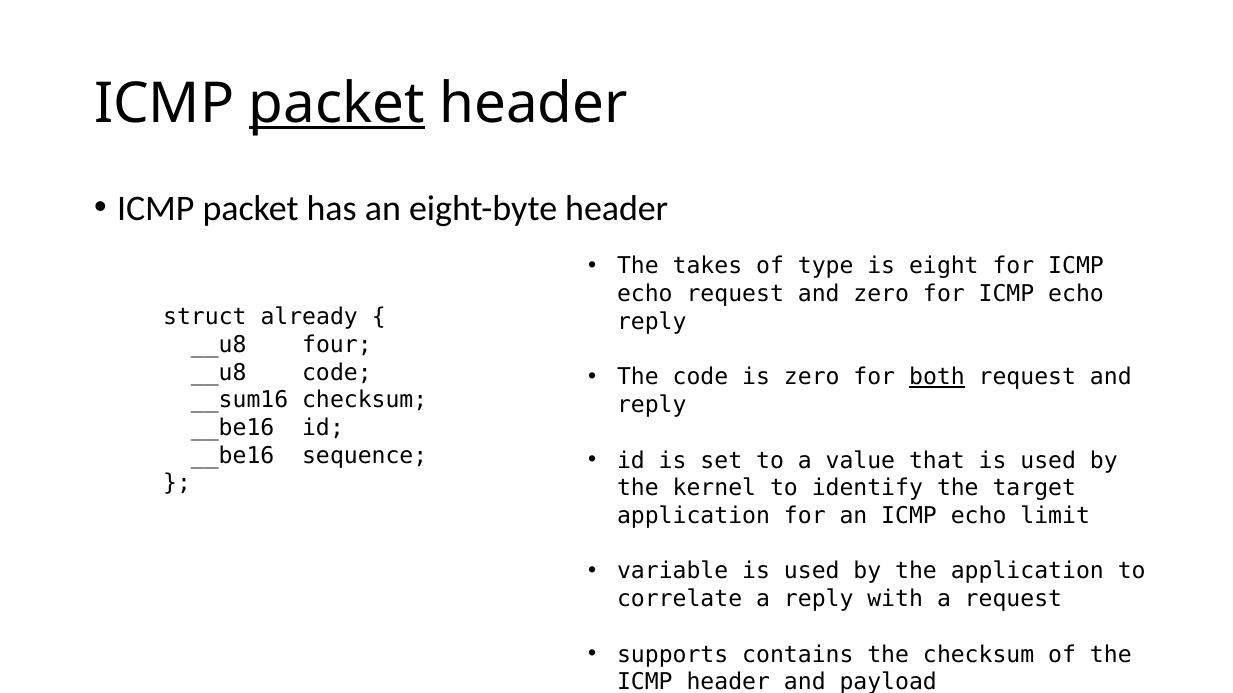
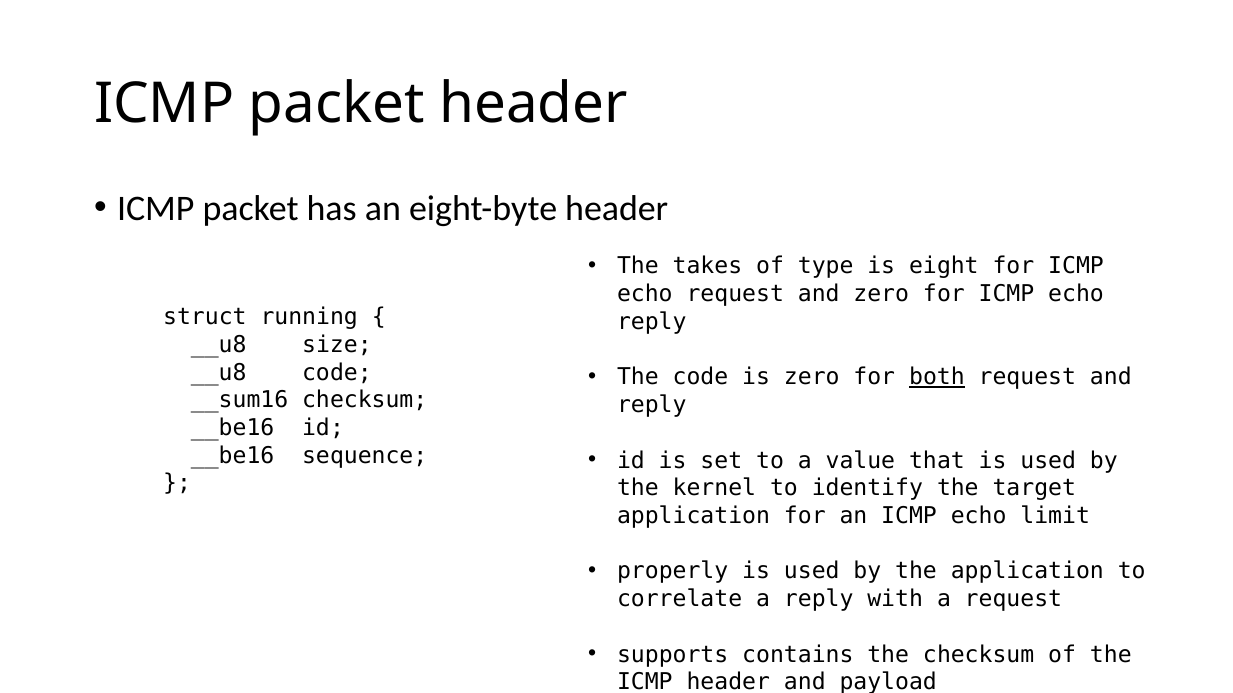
packet underline: present -> none (337, 104)
already: already -> running (309, 317)
four: four -> size (337, 345)
variable: variable -> properly (673, 572)
